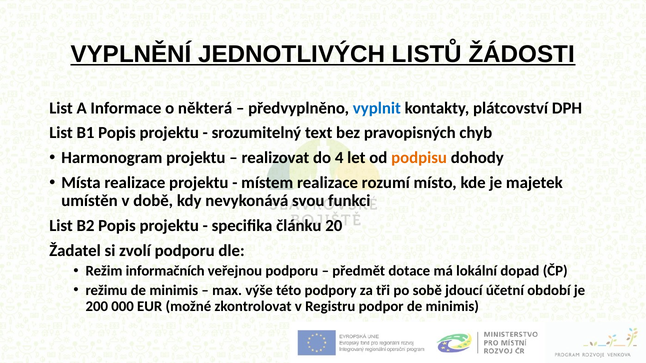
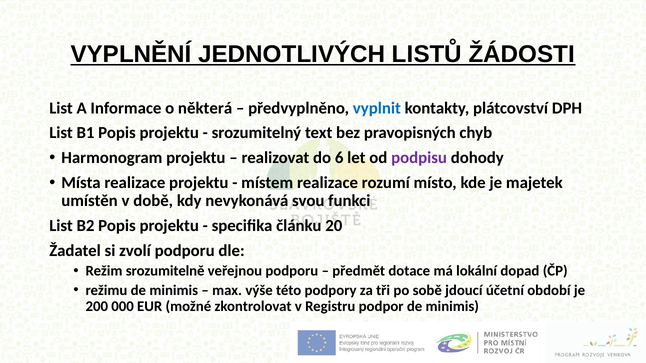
4: 4 -> 6 (339, 158)
podpisu colour: orange -> purple (419, 158)
informačních: informačních -> srozumitelně (165, 271)
